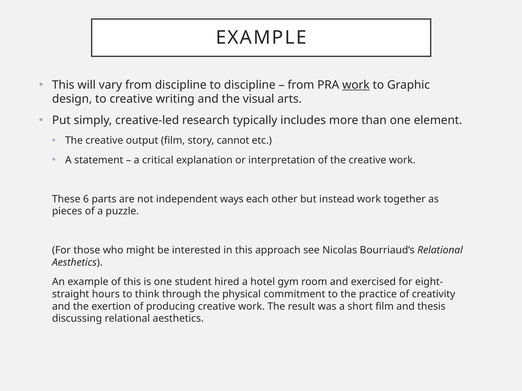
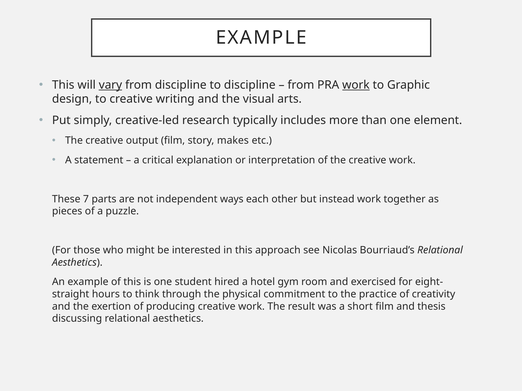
vary underline: none -> present (110, 85)
cannot: cannot -> makes (233, 141)
6: 6 -> 7 (86, 199)
